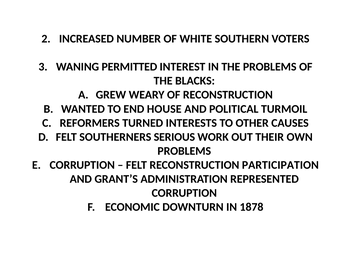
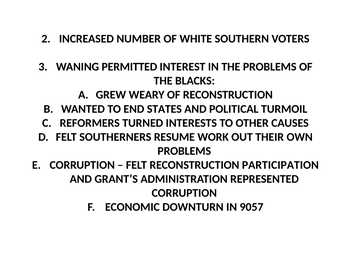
HOUSE: HOUSE -> STATES (164, 109)
SERIOUS: SERIOUS -> RESUME (174, 137)
1878: 1878 -> 9057 (252, 207)
